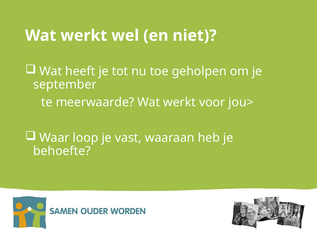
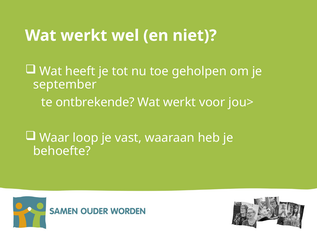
meerwaarde: meerwaarde -> ontbrekende (95, 102)
